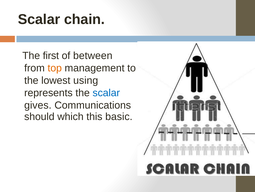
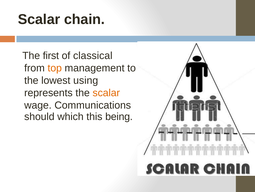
between: between -> classical (93, 56)
scalar colour: blue -> orange (106, 92)
gives: gives -> wage (38, 105)
basic: basic -> being (119, 116)
